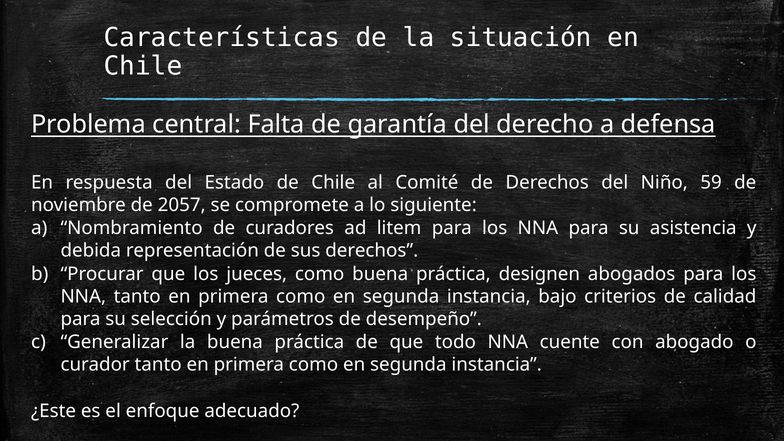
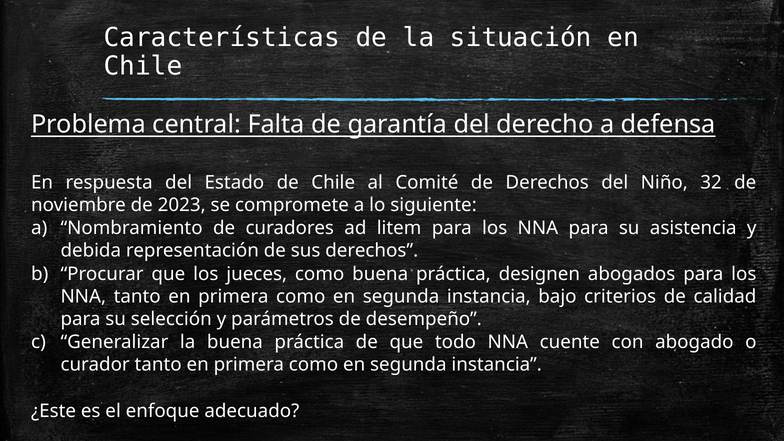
59: 59 -> 32 (711, 182)
2057: 2057 -> 2023 (182, 205)
